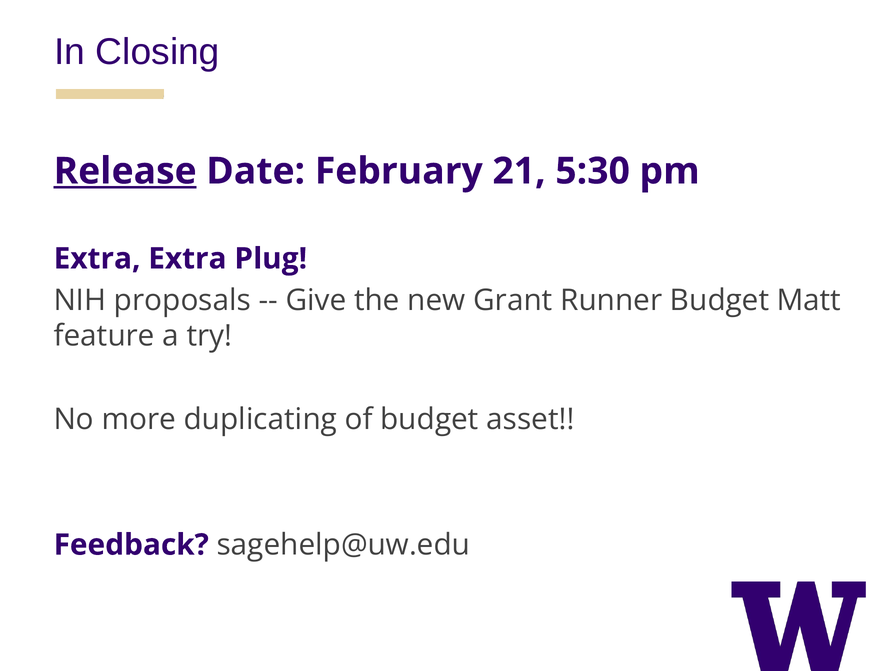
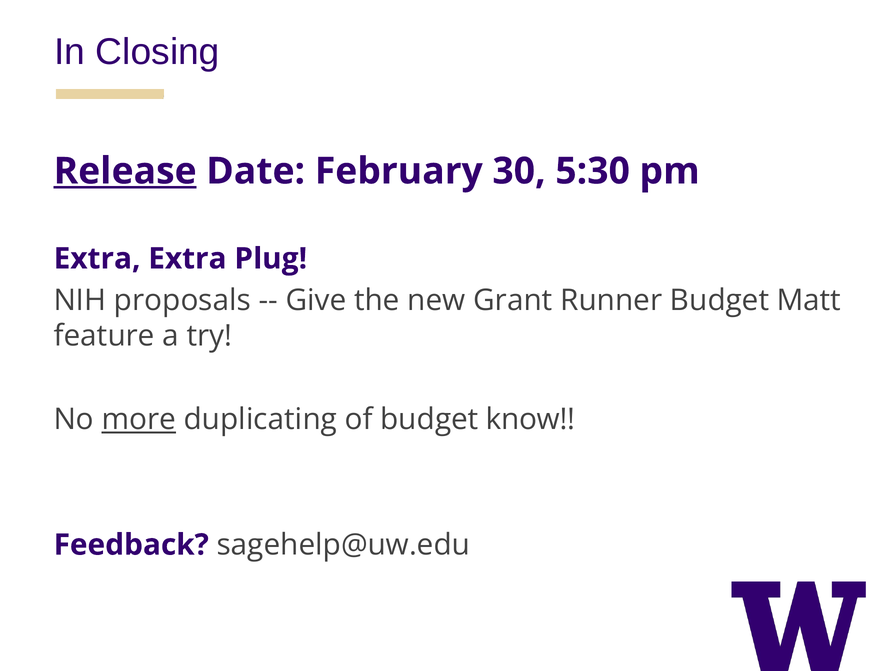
21: 21 -> 30 (519, 171)
more underline: none -> present (139, 419)
asset: asset -> know (531, 419)
